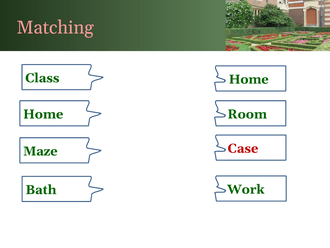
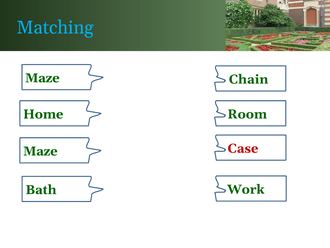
Matching colour: pink -> light blue (55, 27)
Class: Class -> Maze (42, 78)
Home: Home -> Chain (249, 79)
